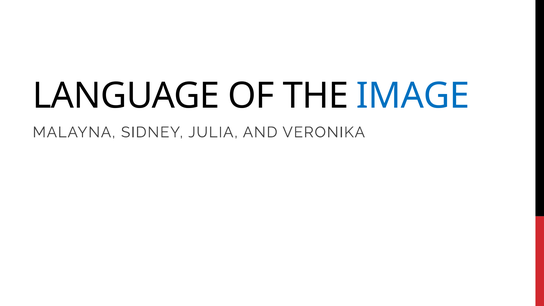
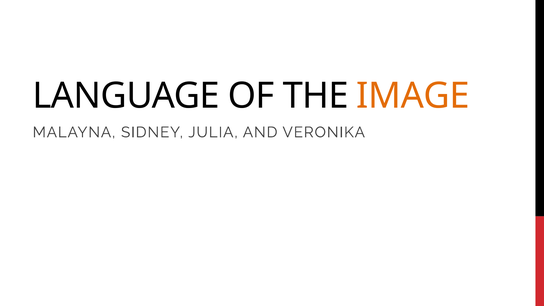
IMAGE colour: blue -> orange (413, 96)
